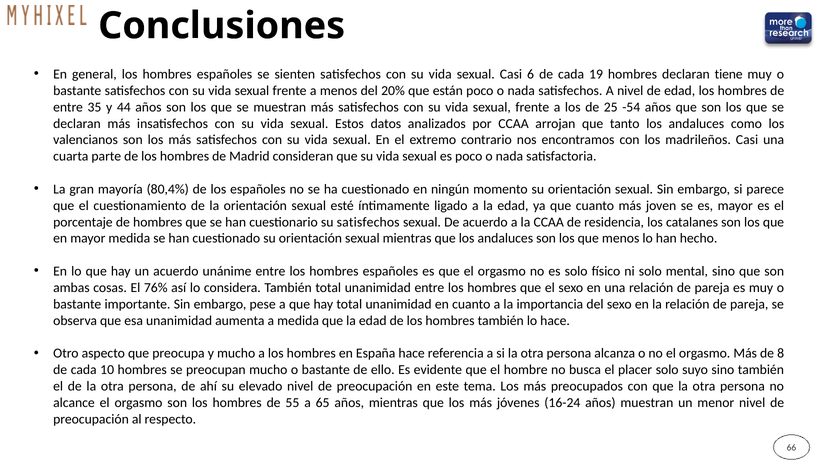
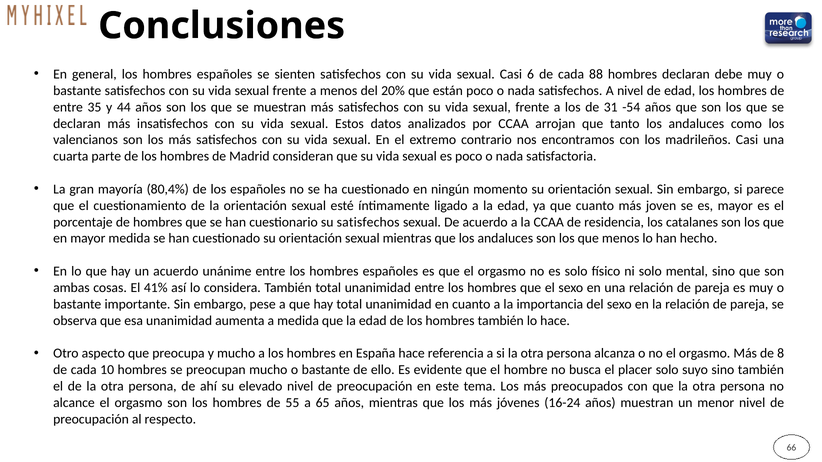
19: 19 -> 88 (596, 74)
tiene: tiene -> debe (729, 74)
25: 25 -> 31 (611, 107)
76%: 76% -> 41% (156, 288)
